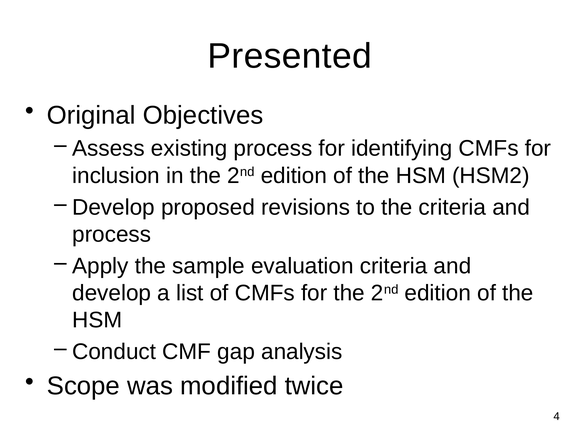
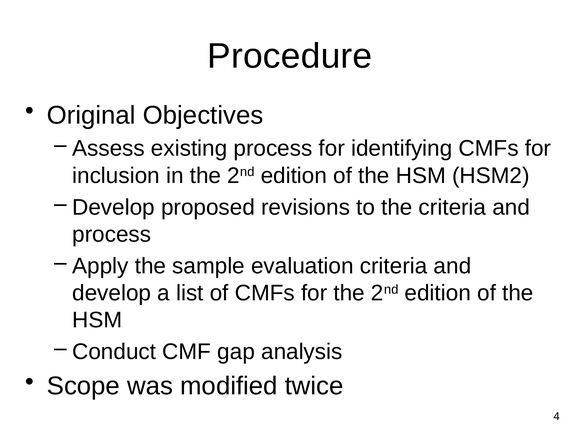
Presented: Presented -> Procedure (290, 56)
